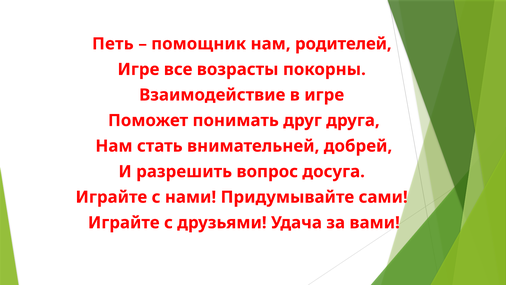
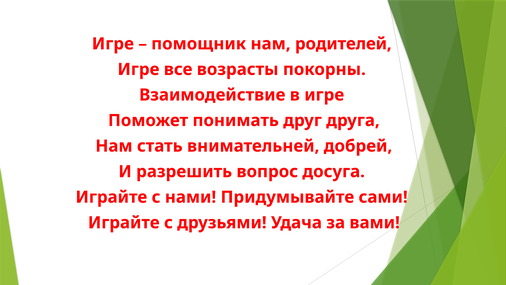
Петь: Петь -> Игре (113, 44)
